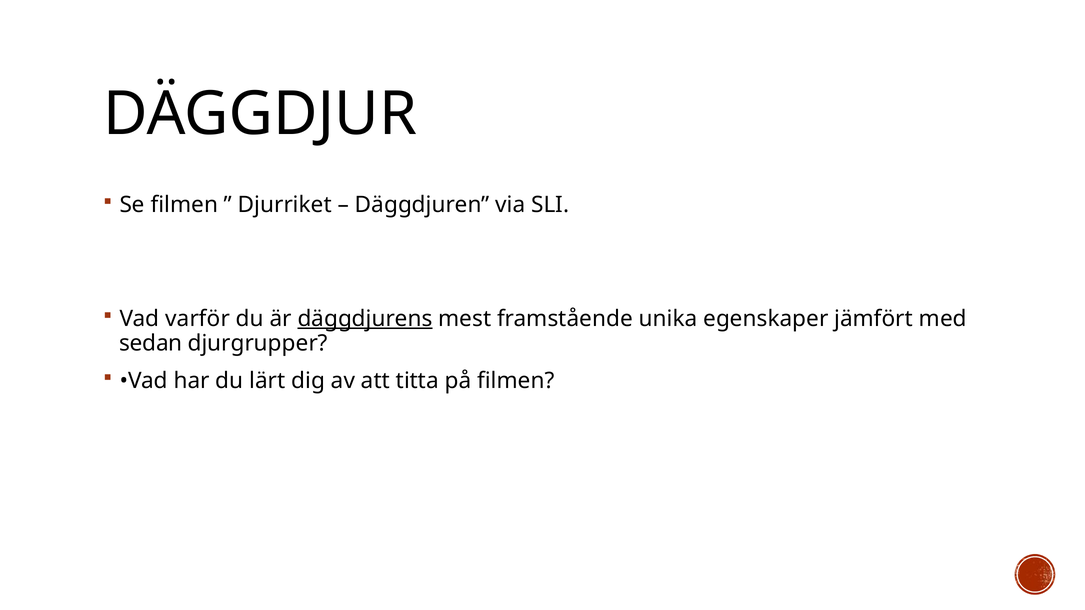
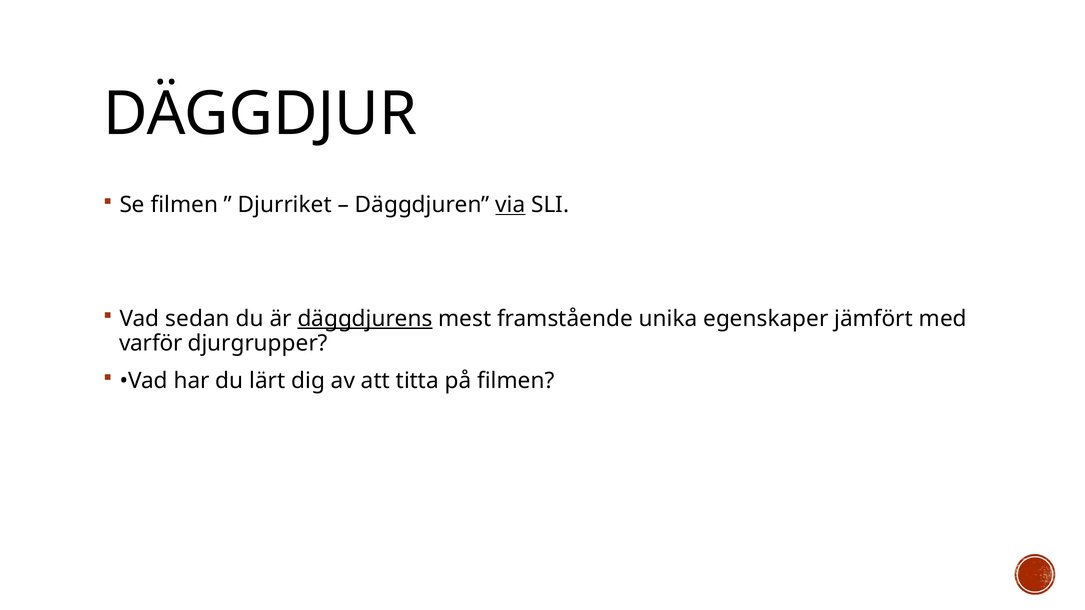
via underline: none -> present (510, 205)
varför: varför -> sedan (198, 319)
sedan: sedan -> varför (151, 343)
